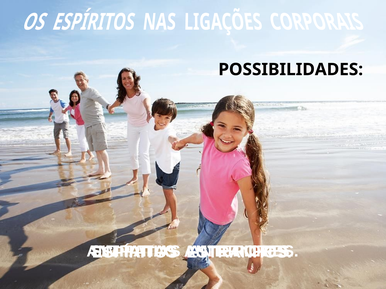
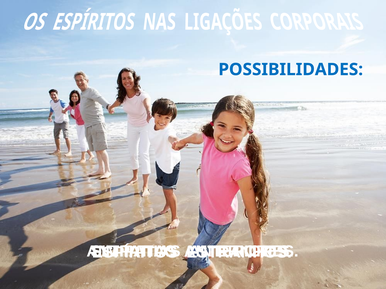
POSSIBILIDADES colour: black -> blue (291, 70)
